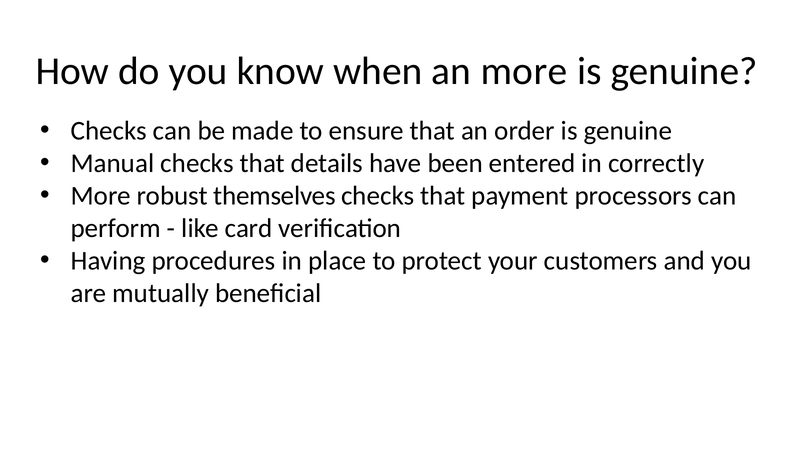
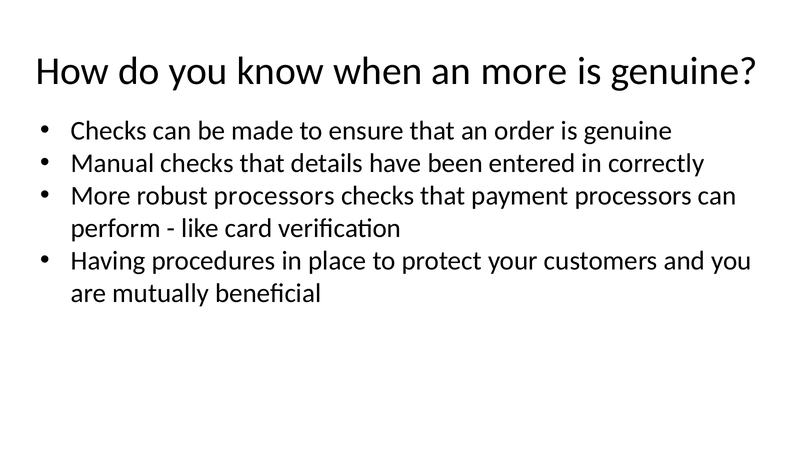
robust themselves: themselves -> processors (274, 196)
